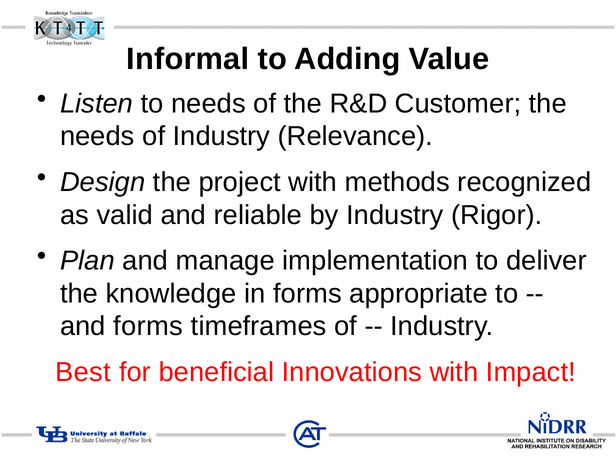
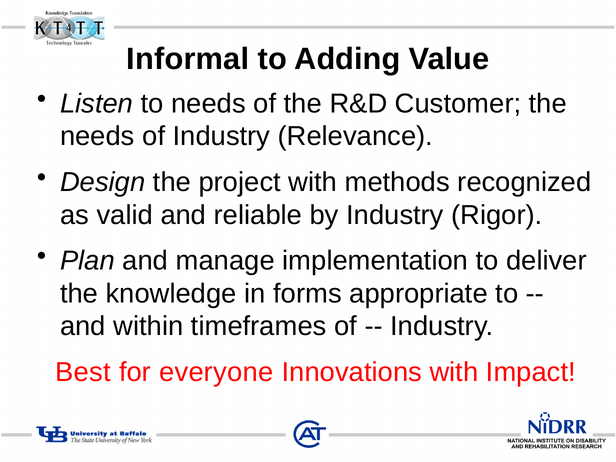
and forms: forms -> within (148, 326)
beneficial: beneficial -> everyone (216, 372)
